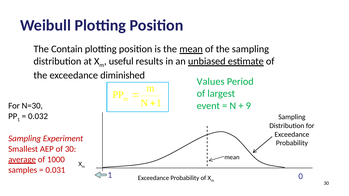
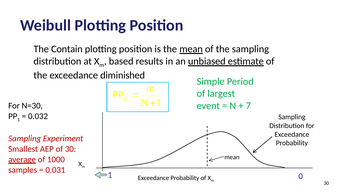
useful: useful -> based (121, 61)
Values: Values -> Simple (211, 82)
9: 9 -> 7 (248, 106)
